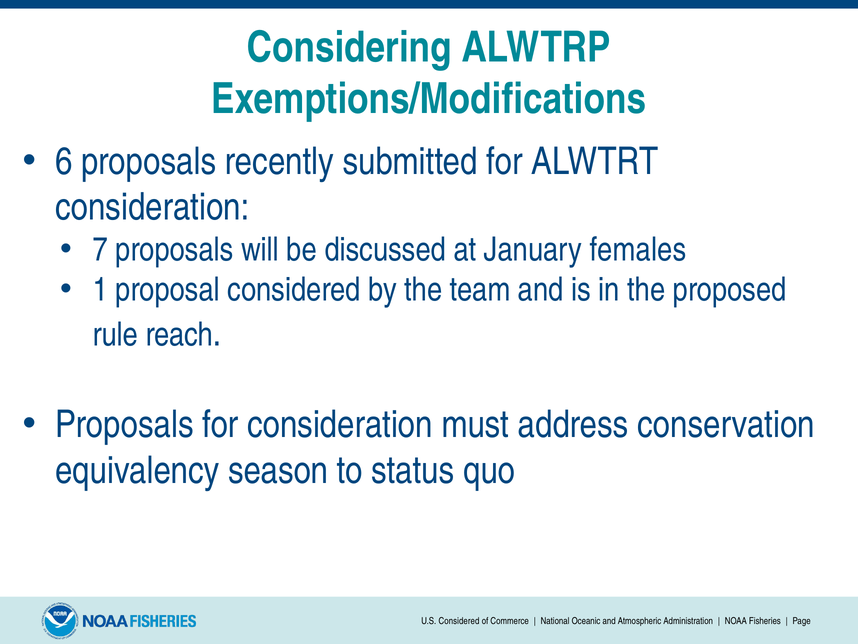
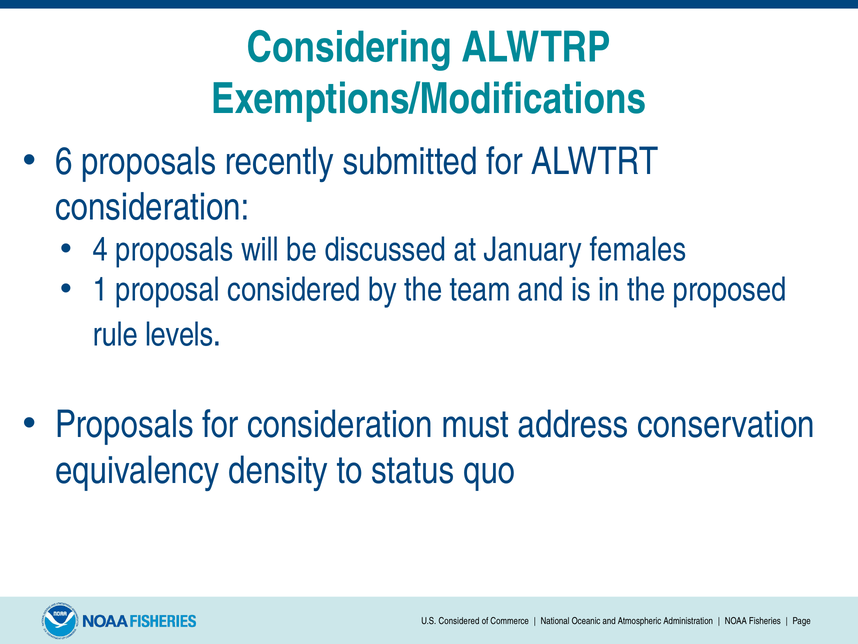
7: 7 -> 4 (100, 250)
reach: reach -> levels (179, 335)
season: season -> density (278, 470)
